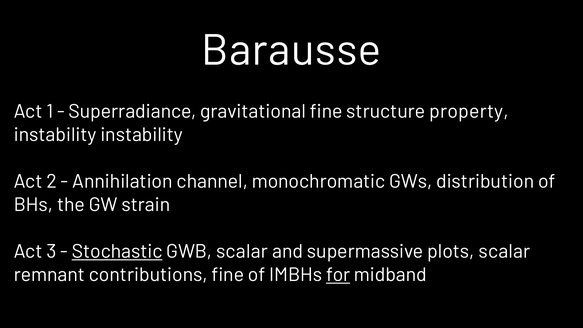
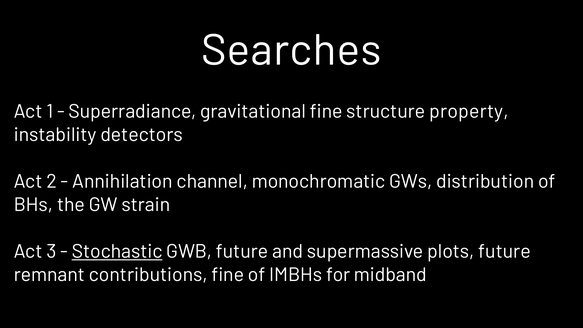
Barausse: Barausse -> Searches (291, 50)
instability instability: instability -> detectors (142, 135)
GWB scalar: scalar -> future (242, 251)
plots scalar: scalar -> future (505, 251)
for underline: present -> none (338, 275)
